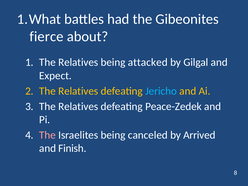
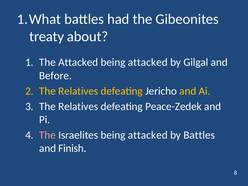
fierce: fierce -> treaty (47, 37)
1 The Relatives: Relatives -> Attacked (78, 62)
Expect: Expect -> Before (55, 76)
Jericho colour: light blue -> white (161, 91)
Israelites being canceled: canceled -> attacked (148, 135)
by Arrived: Arrived -> Battles (199, 135)
